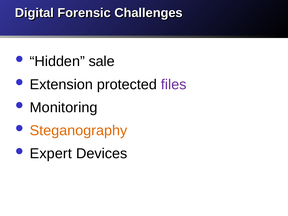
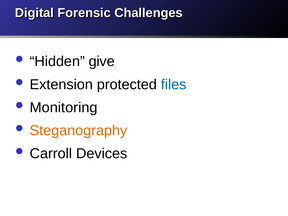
sale: sale -> give (102, 61)
files colour: purple -> blue (174, 84)
Expert: Expert -> Carroll (51, 154)
